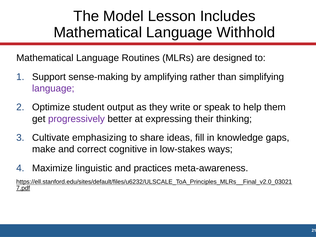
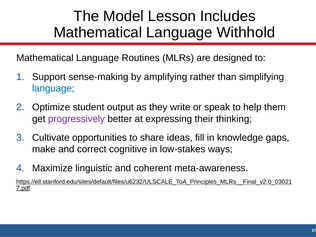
language colour: purple -> blue (53, 88)
emphasizing: emphasizing -> opportunities (99, 138)
practices: practices -> coherent (153, 168)
